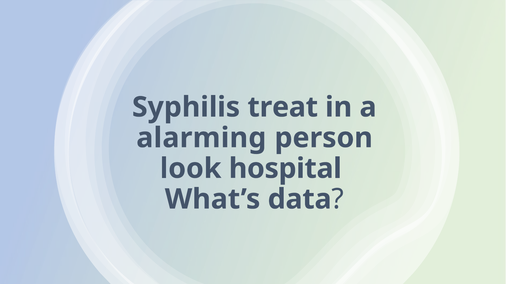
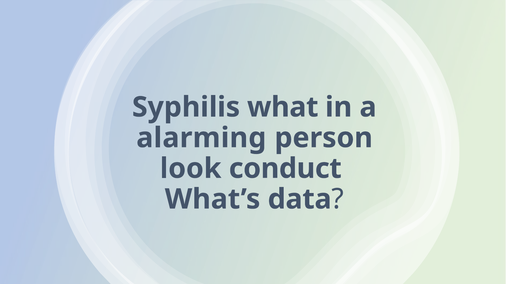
treat: treat -> what (283, 107)
hospital: hospital -> conduct (285, 169)
